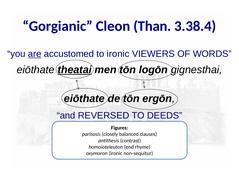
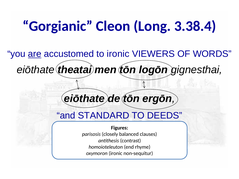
Than: Than -> Long (152, 26)
theatai underline: present -> none (75, 70)
REVERSED: REVERSED -> STANDARD (104, 116)
